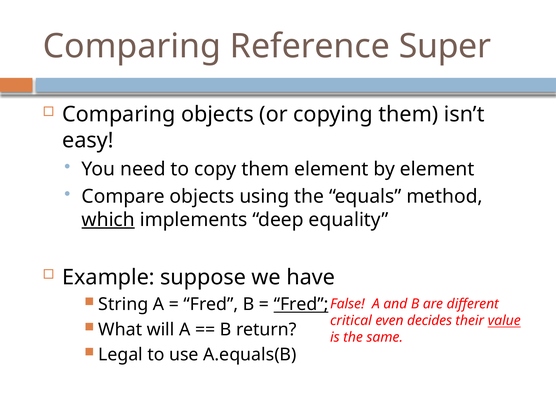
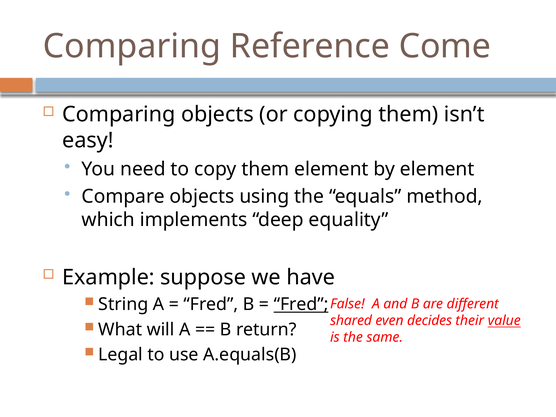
Super: Super -> Come (445, 46)
which underline: present -> none (108, 220)
critical: critical -> shared (351, 321)
